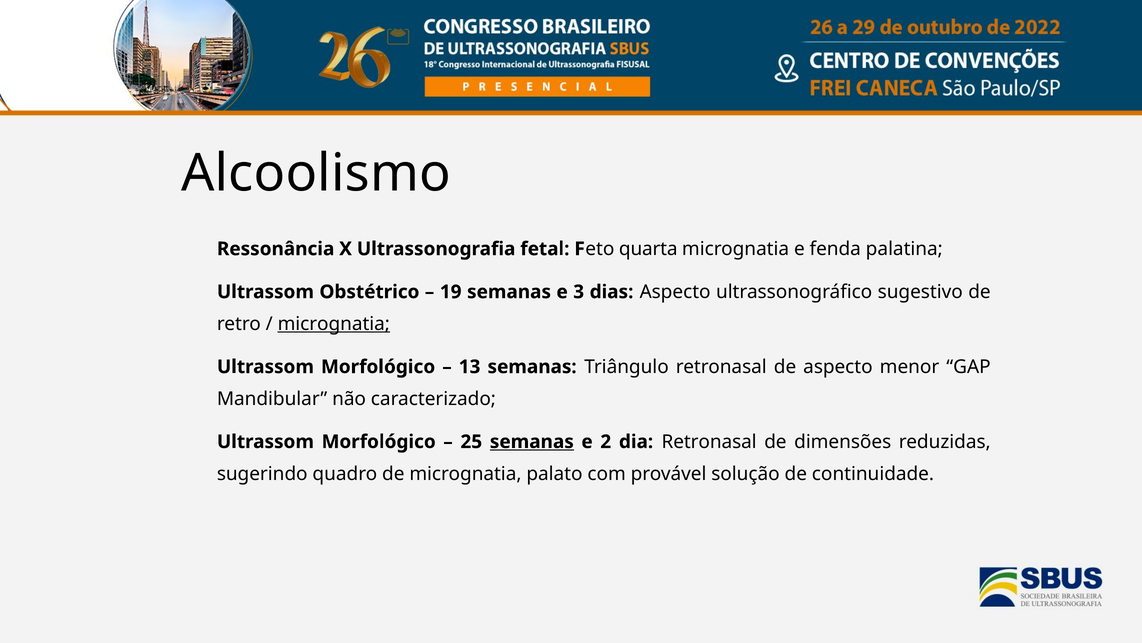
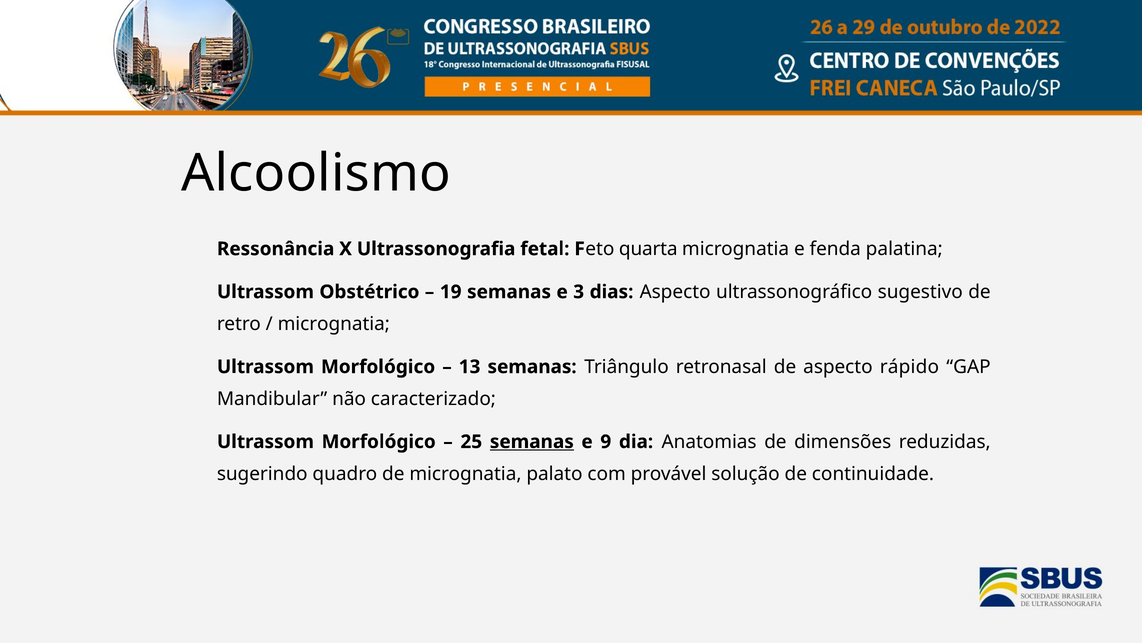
micrognatia underline: present -> none (334, 324)
menor: menor -> rápido (909, 367)
2: 2 -> 9 (606, 441)
dia Retronasal: Retronasal -> Anatomias (709, 441)
